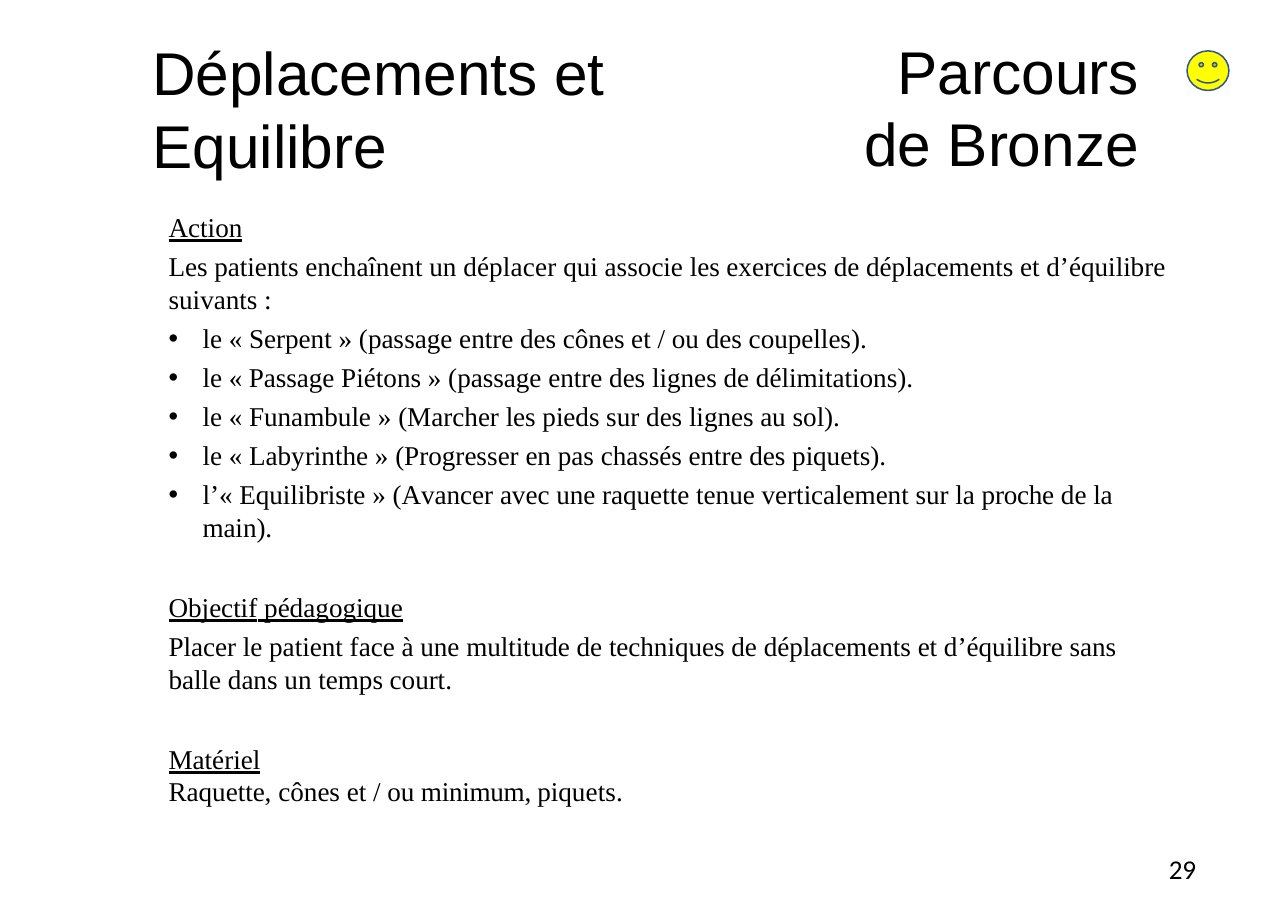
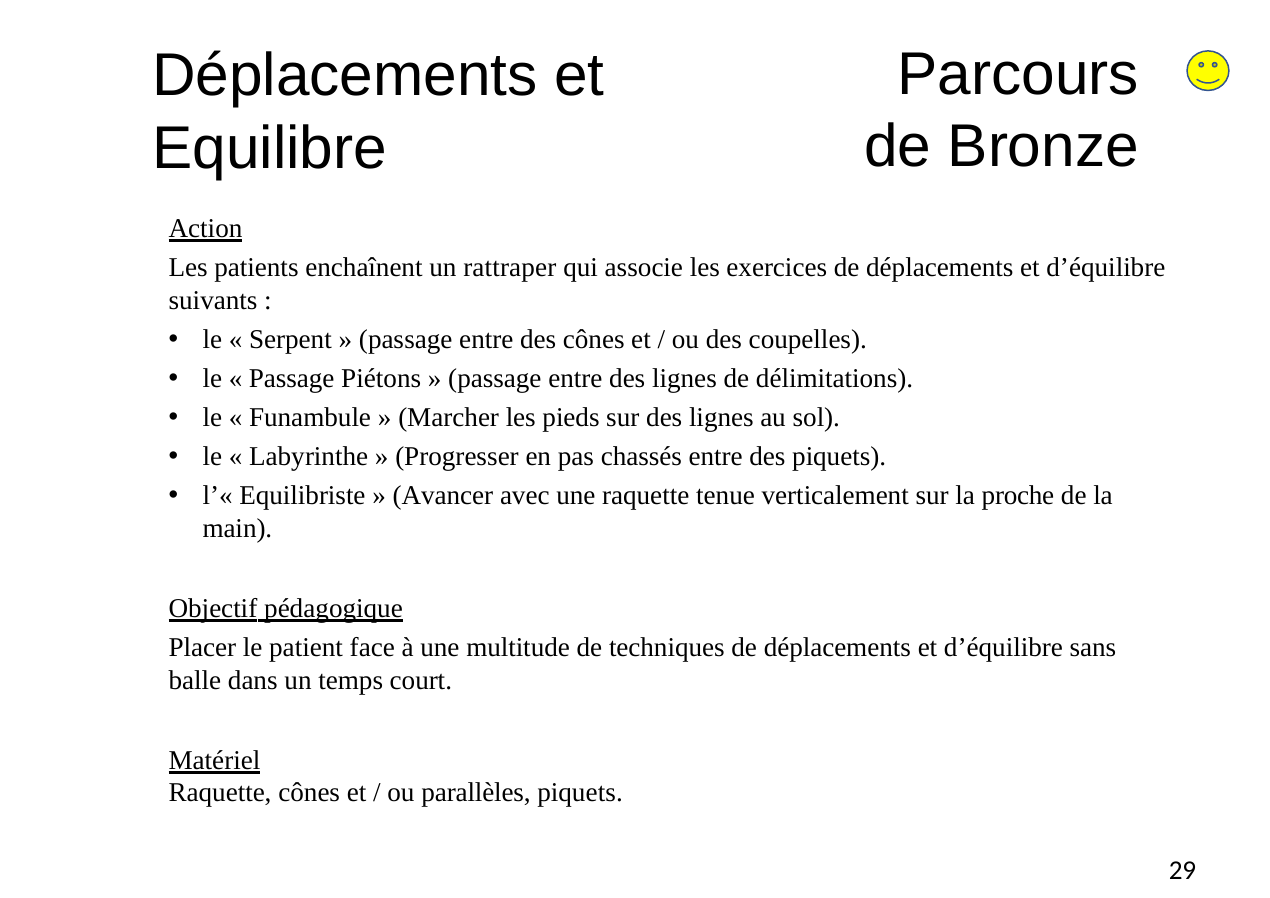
déplacer: déplacer -> rattraper (510, 268)
minimum: minimum -> parallèles (476, 793)
